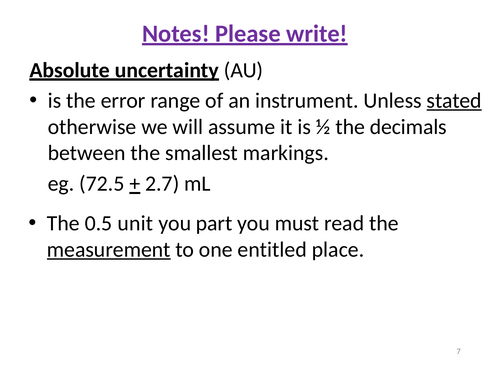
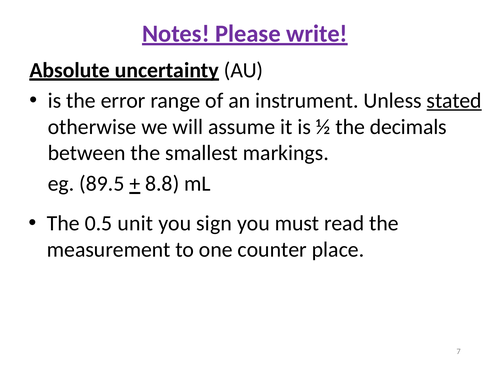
72.5: 72.5 -> 89.5 (102, 183)
2.7: 2.7 -> 8.8 (162, 183)
part: part -> sign (214, 223)
measurement underline: present -> none (109, 249)
entitled: entitled -> counter (272, 249)
